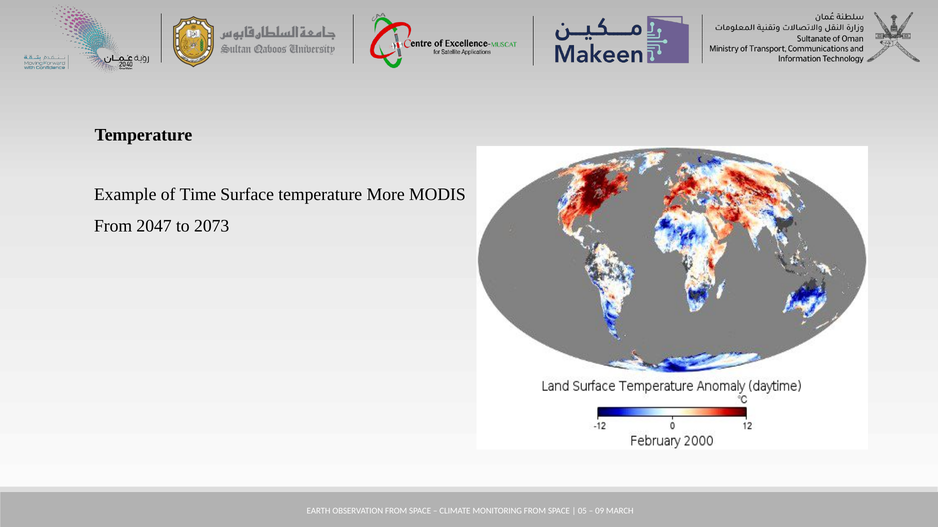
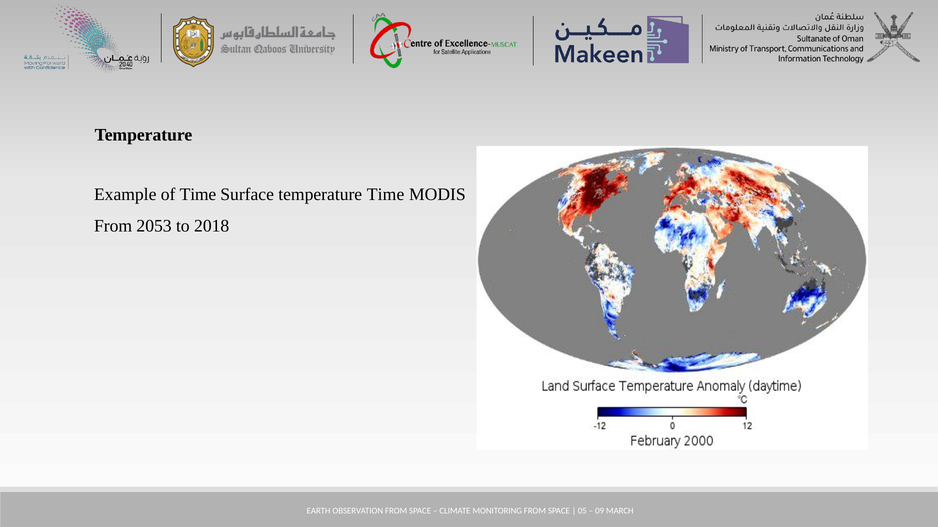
temperature More: More -> Time (386, 195)
2047: 2047 -> 2053 (154, 226)
2073: 2073 -> 2018 (212, 226)
